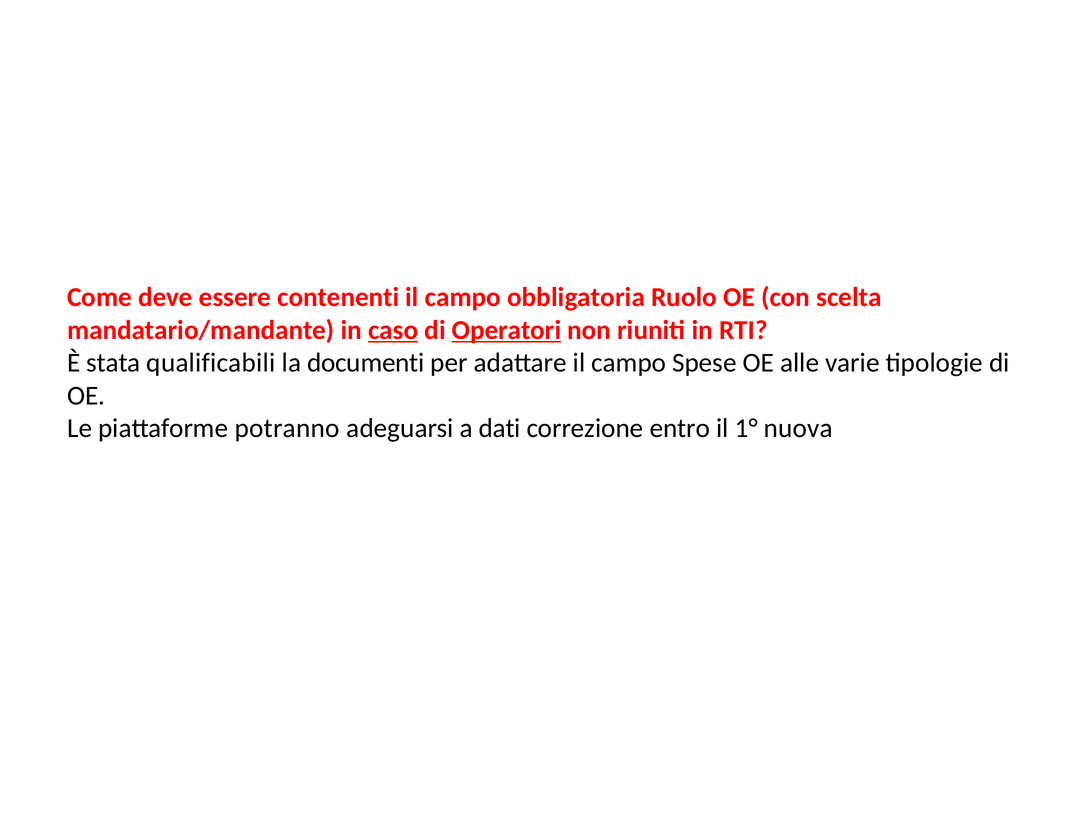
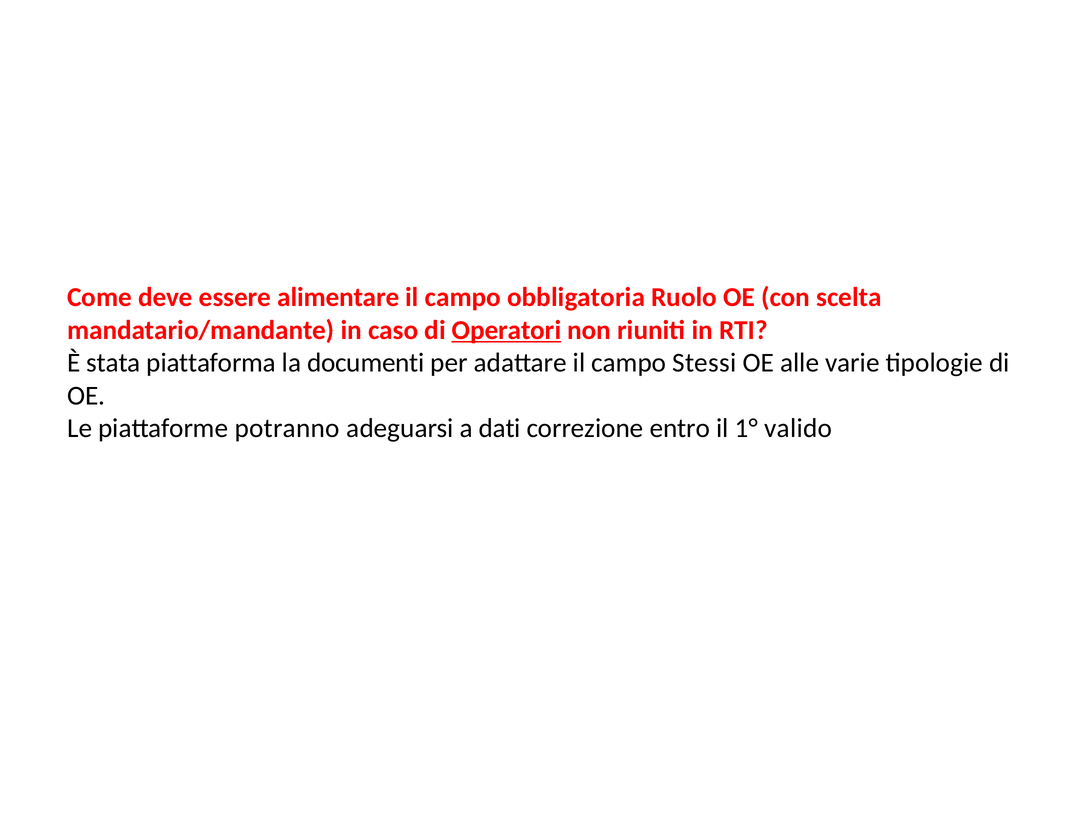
contenenti: contenenti -> alimentare (338, 297)
caso underline: present -> none (393, 330)
qualificabili: qualificabili -> piattaforma (211, 363)
Spese: Spese -> Stessi (704, 363)
nuova: nuova -> valido (798, 428)
